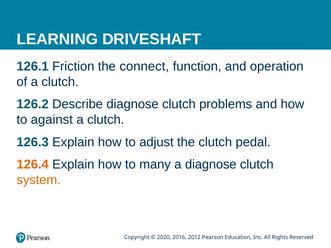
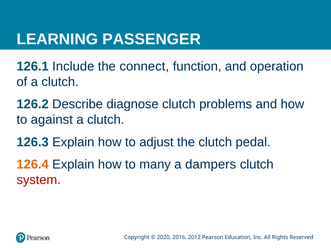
DRIVESHAFT: DRIVESHAFT -> PASSENGER (152, 39)
Friction: Friction -> Include (73, 67)
a diagnose: diagnose -> dampers (211, 165)
system colour: orange -> red (39, 180)
